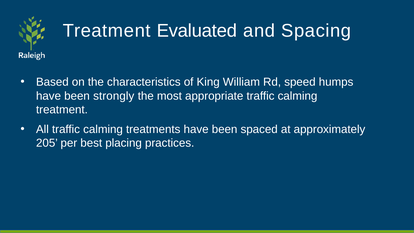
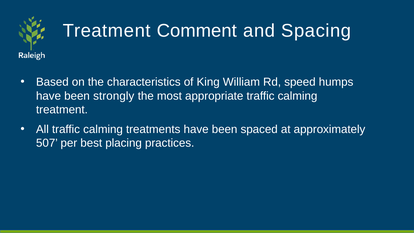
Evaluated: Evaluated -> Comment (197, 31)
205: 205 -> 507 (47, 143)
